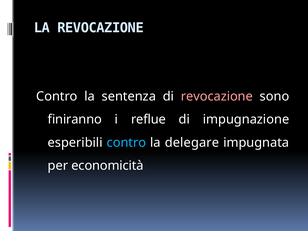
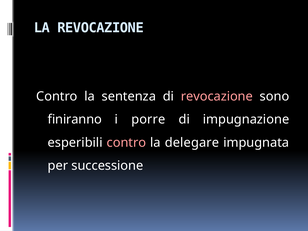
reflue: reflue -> porre (148, 119)
contro colour: light blue -> pink (126, 143)
economicità: economicità -> successione (107, 166)
